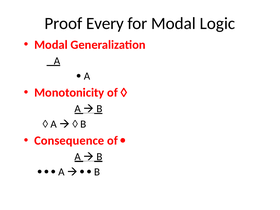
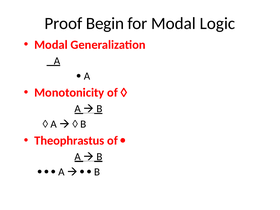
Every: Every -> Begin (105, 23)
Consequence: Consequence -> Theophrastus (69, 141)
